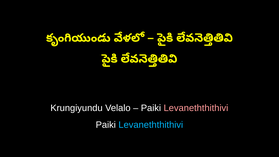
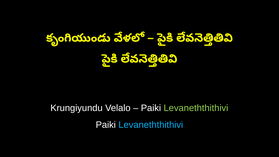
Levaneththithivi colour: pink -> light green (196, 108)
